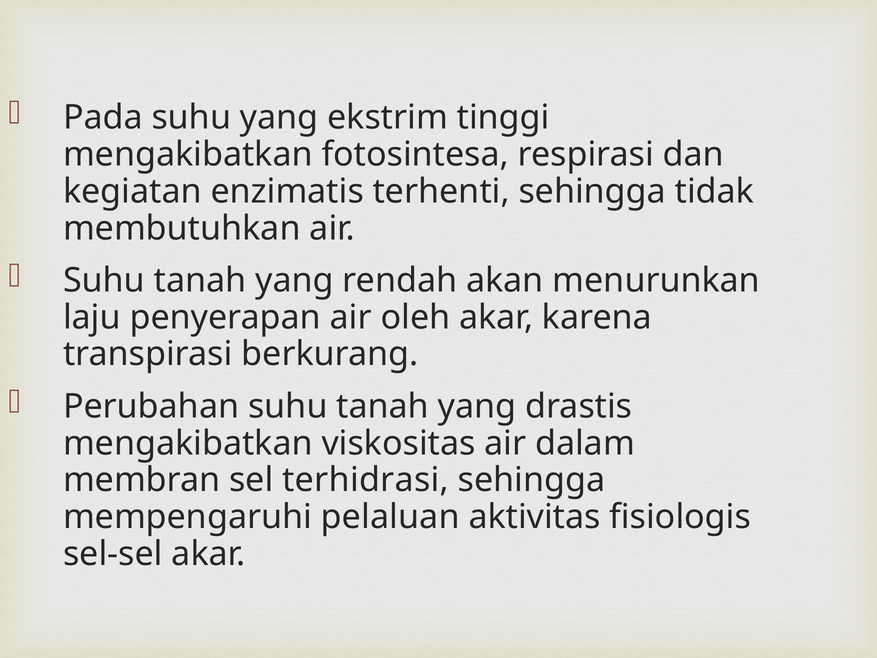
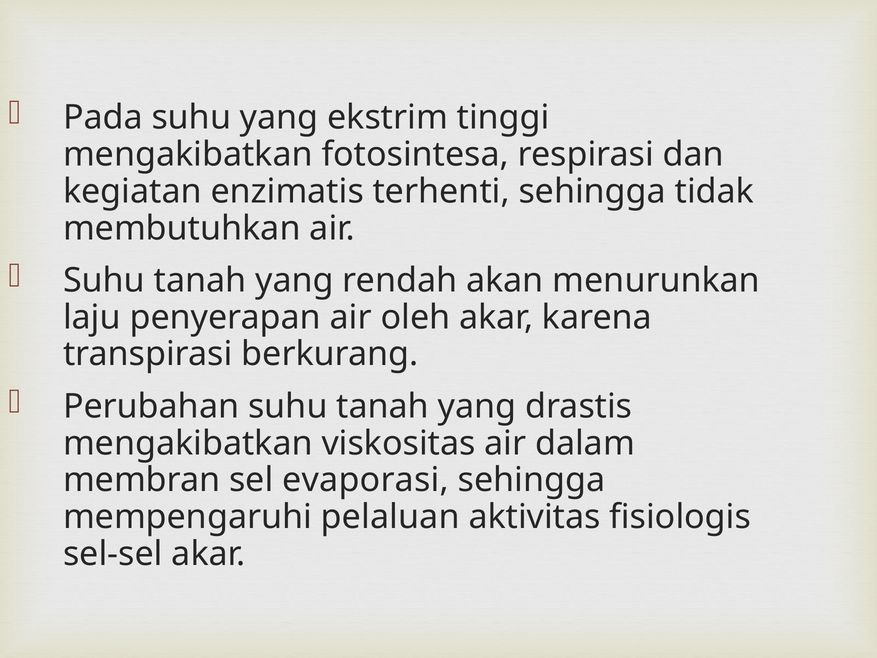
terhidrasi: terhidrasi -> evaporasi (366, 480)
